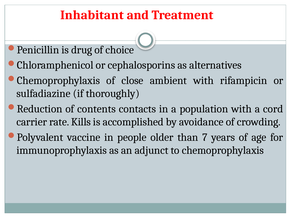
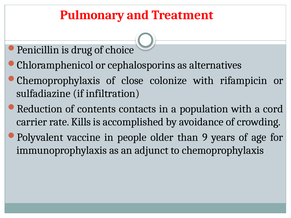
Inhabitant: Inhabitant -> Pulmonary (92, 15)
ambient: ambient -> colonize (168, 81)
thoroughly: thoroughly -> infiltration (113, 94)
7: 7 -> 9 (205, 137)
